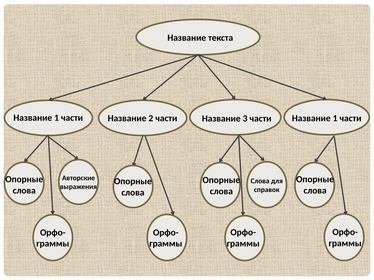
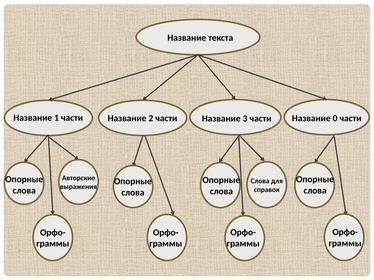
части Название 1: 1 -> 0 (335, 119)
